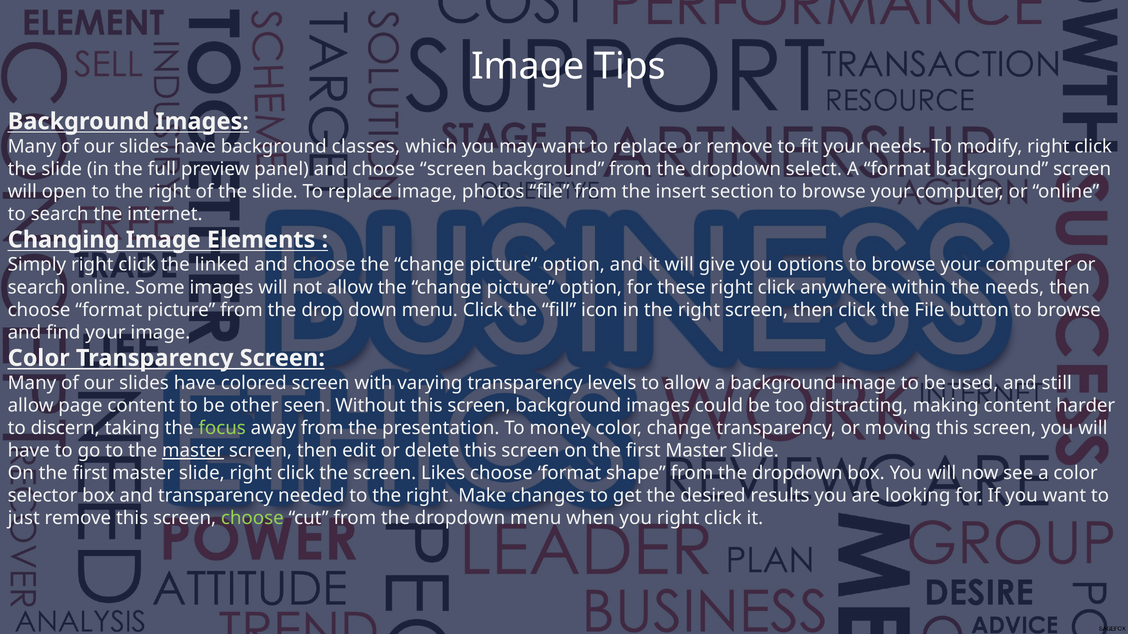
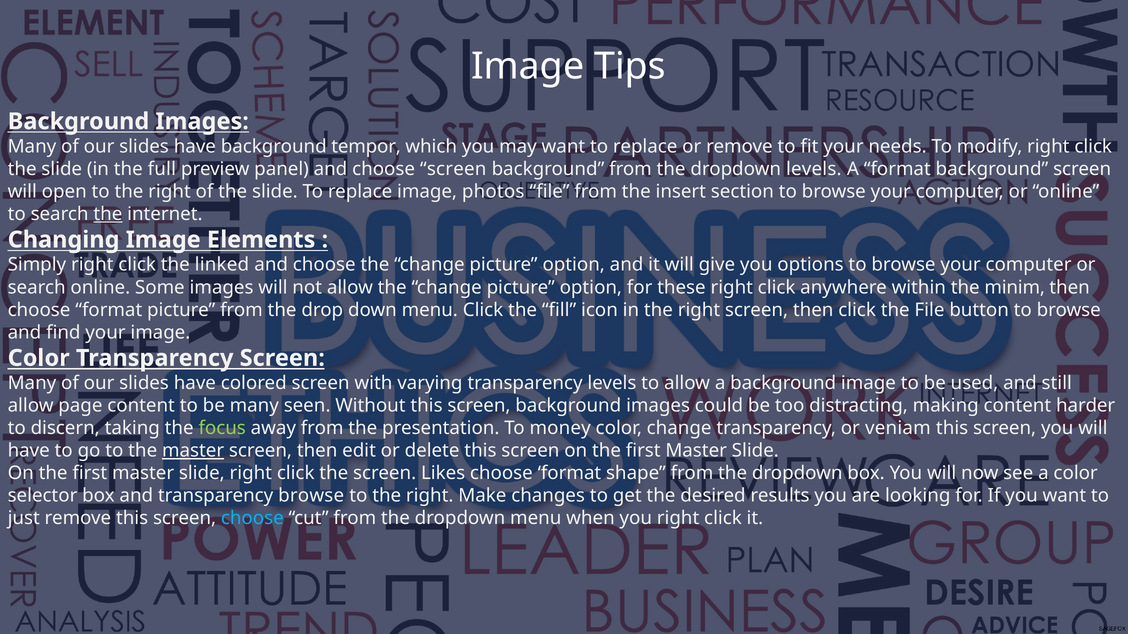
classes: classes -> tempor (366, 147)
dropdown select: select -> levels (814, 169)
the underline: none -> present (108, 214)
the needs: needs -> minim (1015, 288)
be other: other -> many (254, 406)
moving: moving -> veniam (898, 428)
transparency needed: needed -> browse (311, 496)
choose colour: light green -> light blue (252, 519)
